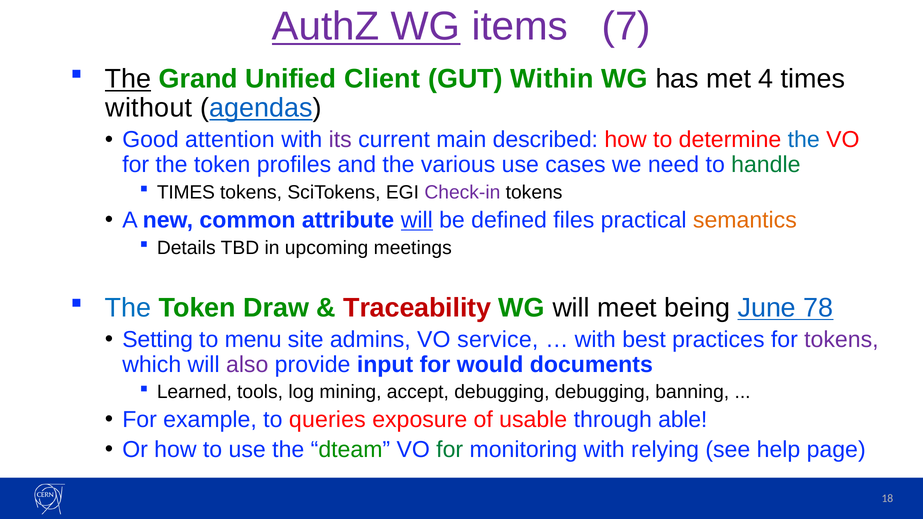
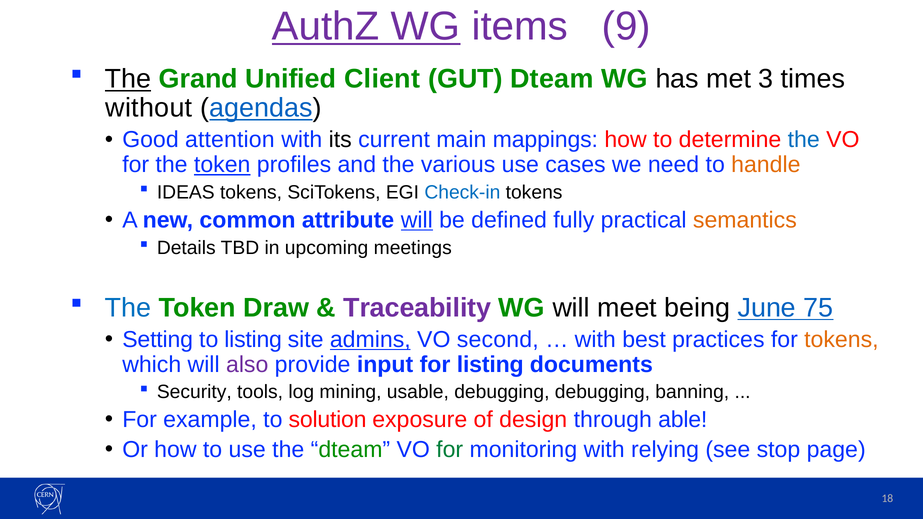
7: 7 -> 9 (626, 26)
GUT Within: Within -> Dteam (552, 79)
4: 4 -> 3 (766, 79)
its colour: purple -> black (340, 140)
described: described -> mappings (545, 140)
token underline: none -> present (222, 165)
handle colour: green -> orange (766, 165)
TIMES: TIMES -> IDEAS (186, 192)
Check-in colour: purple -> blue (462, 192)
files: files -> fully (574, 220)
Traceability colour: red -> purple (417, 308)
78: 78 -> 75 (818, 308)
to menu: menu -> listing (253, 340)
admins underline: none -> present (370, 340)
service: service -> second (498, 340)
tokens colour: purple -> orange (841, 340)
for would: would -> listing (490, 365)
Learned: Learned -> Security (194, 392)
accept: accept -> usable (418, 392)
queries: queries -> solution (328, 420)
usable: usable -> design (533, 420)
help: help -> stop (778, 450)
